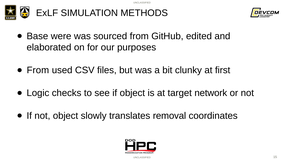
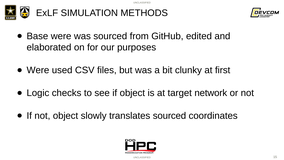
From: From -> Were (38, 70)
translates removal: removal -> sourced (169, 116)
